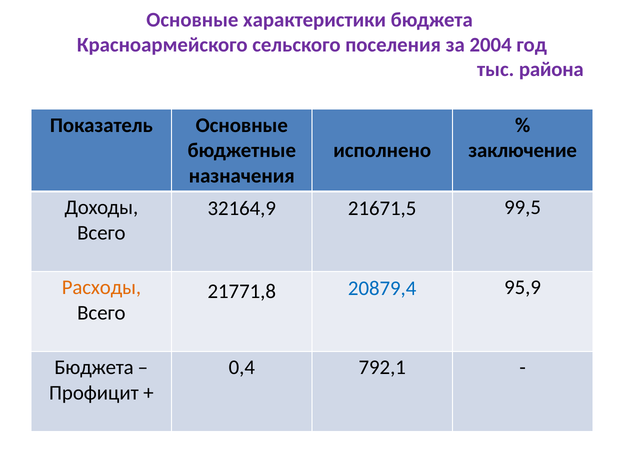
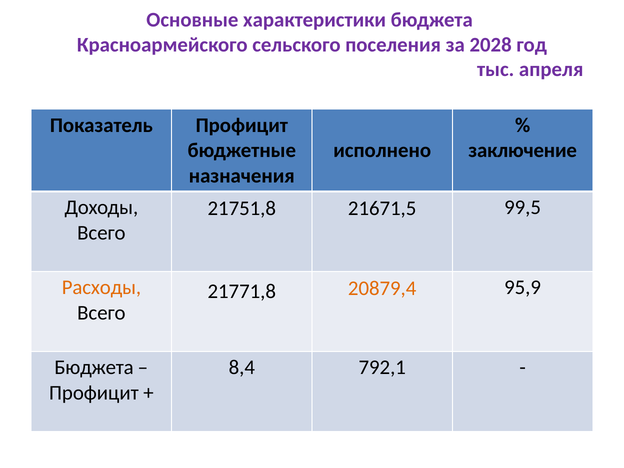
2004: 2004 -> 2028 (491, 45)
района: района -> апреля (551, 70)
Показатель Основные: Основные -> Профицит (242, 125)
32164,9: 32164,9 -> 21751,8 (242, 208)
20879,4 colour: blue -> orange (382, 288)
0,4: 0,4 -> 8,4 (242, 367)
